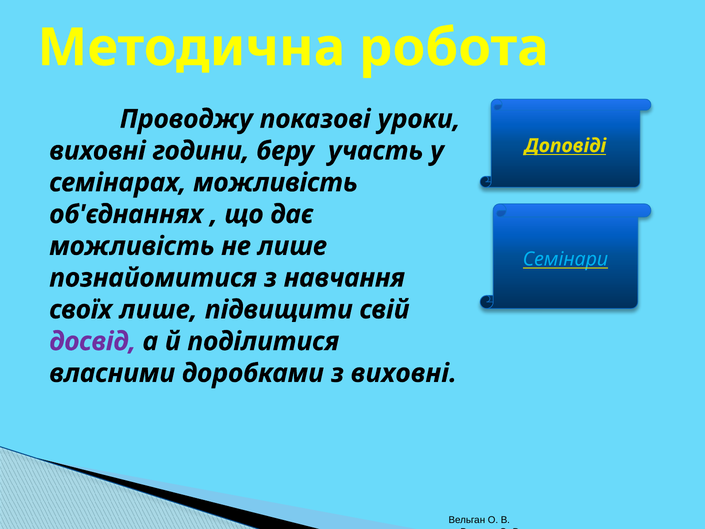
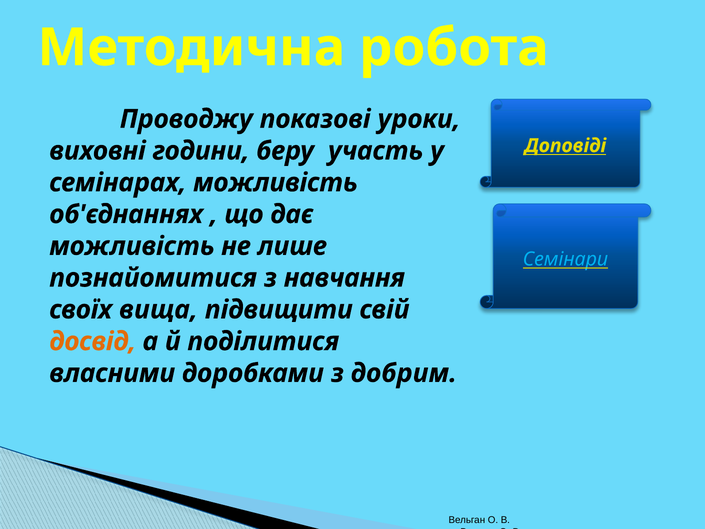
своїх лише: лише -> вища (158, 310)
досвід colour: purple -> orange (93, 341)
з виховні: виховні -> добрим (404, 373)
